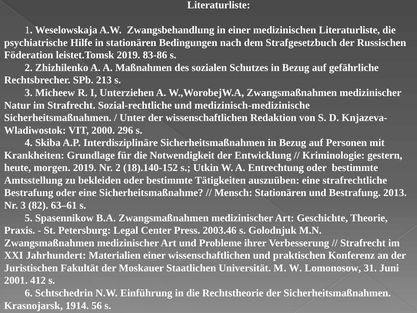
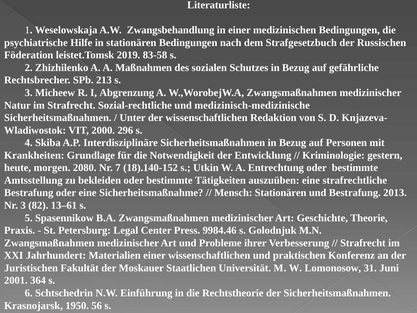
medizinischen Literaturliste: Literaturliste -> Bedingungen (349, 30)
83-86: 83-86 -> 83-58 (155, 55)
Unterziehen: Unterziehen -> Abgrenzung (127, 93)
morgen 2019: 2019 -> 2080 (85, 168)
Nr 2: 2 -> 7 (118, 168)
63–61: 63–61 -> 13–61 (64, 205)
2003.46: 2003.46 -> 9984.46 (220, 230)
412: 412 -> 364 (38, 280)
1914: 1914 -> 1950 (77, 305)
